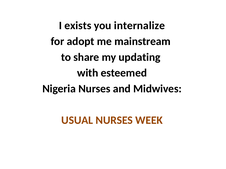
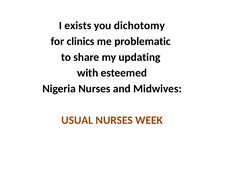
internalize: internalize -> dichotomy (139, 26)
adopt: adopt -> clinics (81, 41)
mainstream: mainstream -> problematic (143, 41)
